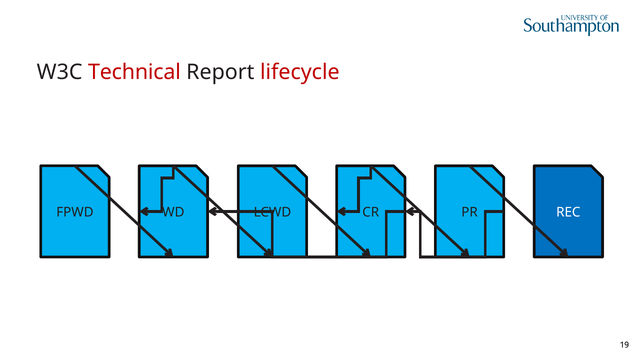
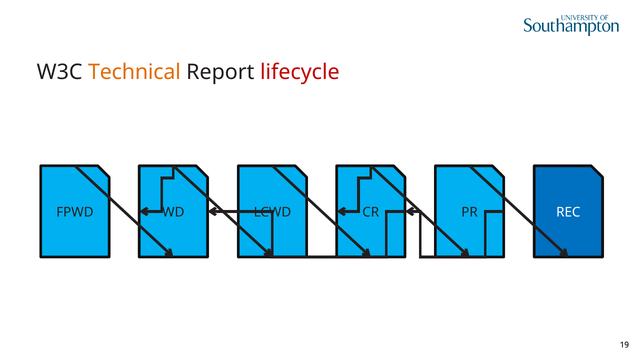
Technical colour: red -> orange (134, 72)
